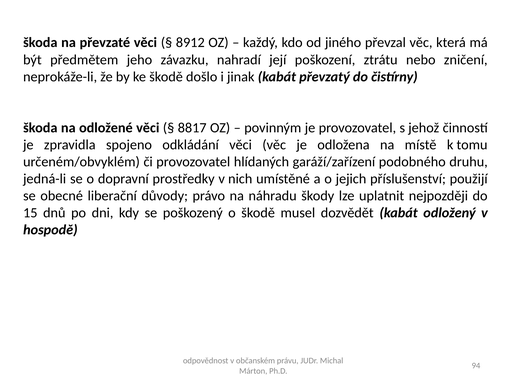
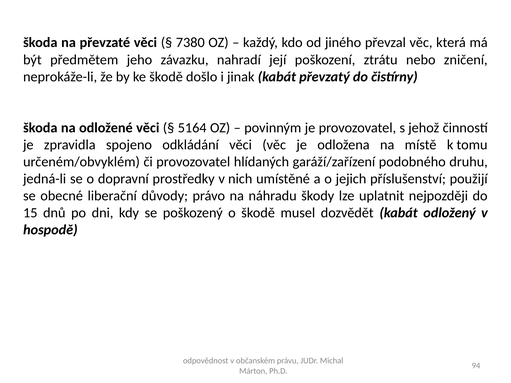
8912: 8912 -> 7380 (190, 43)
8817: 8817 -> 5164 (192, 128)
